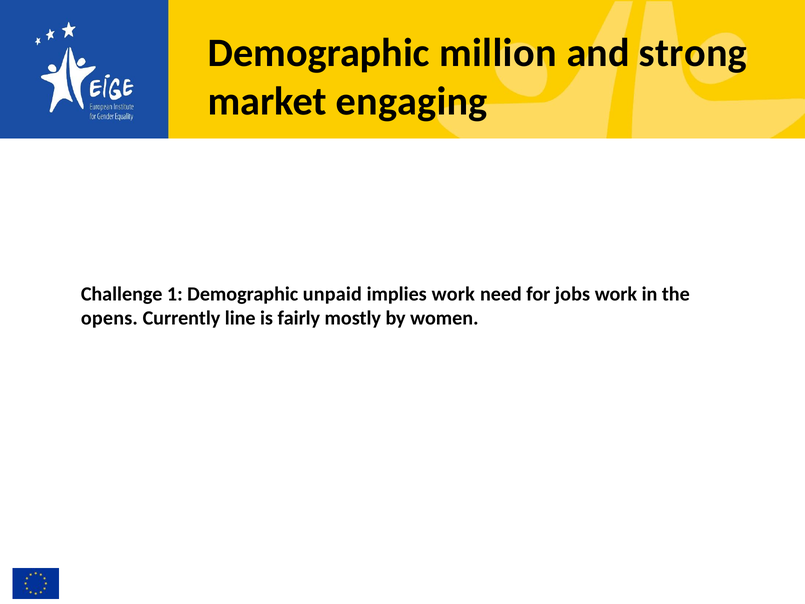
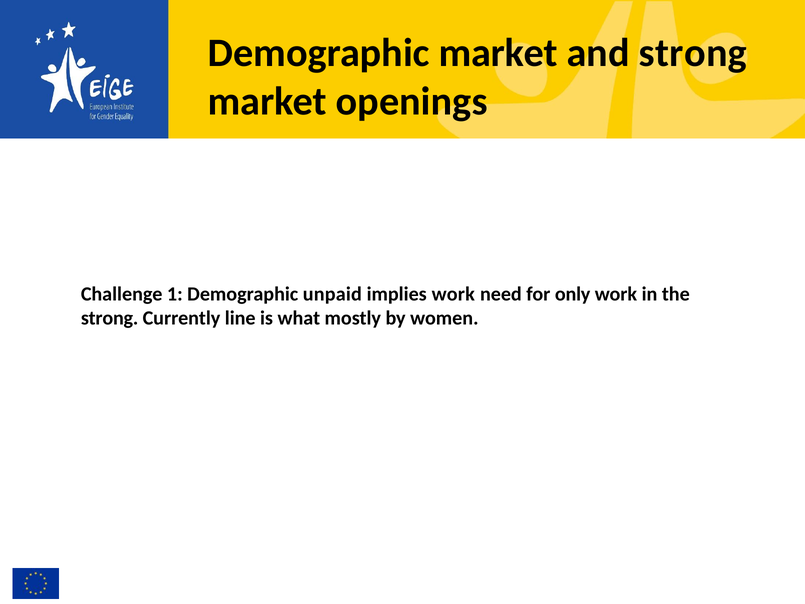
Demographic million: million -> market (498, 53)
engaging: engaging -> openings (412, 101)
jobs: jobs -> only (573, 294)
opens: opens -> strong (110, 318)
fairly: fairly -> what (299, 318)
